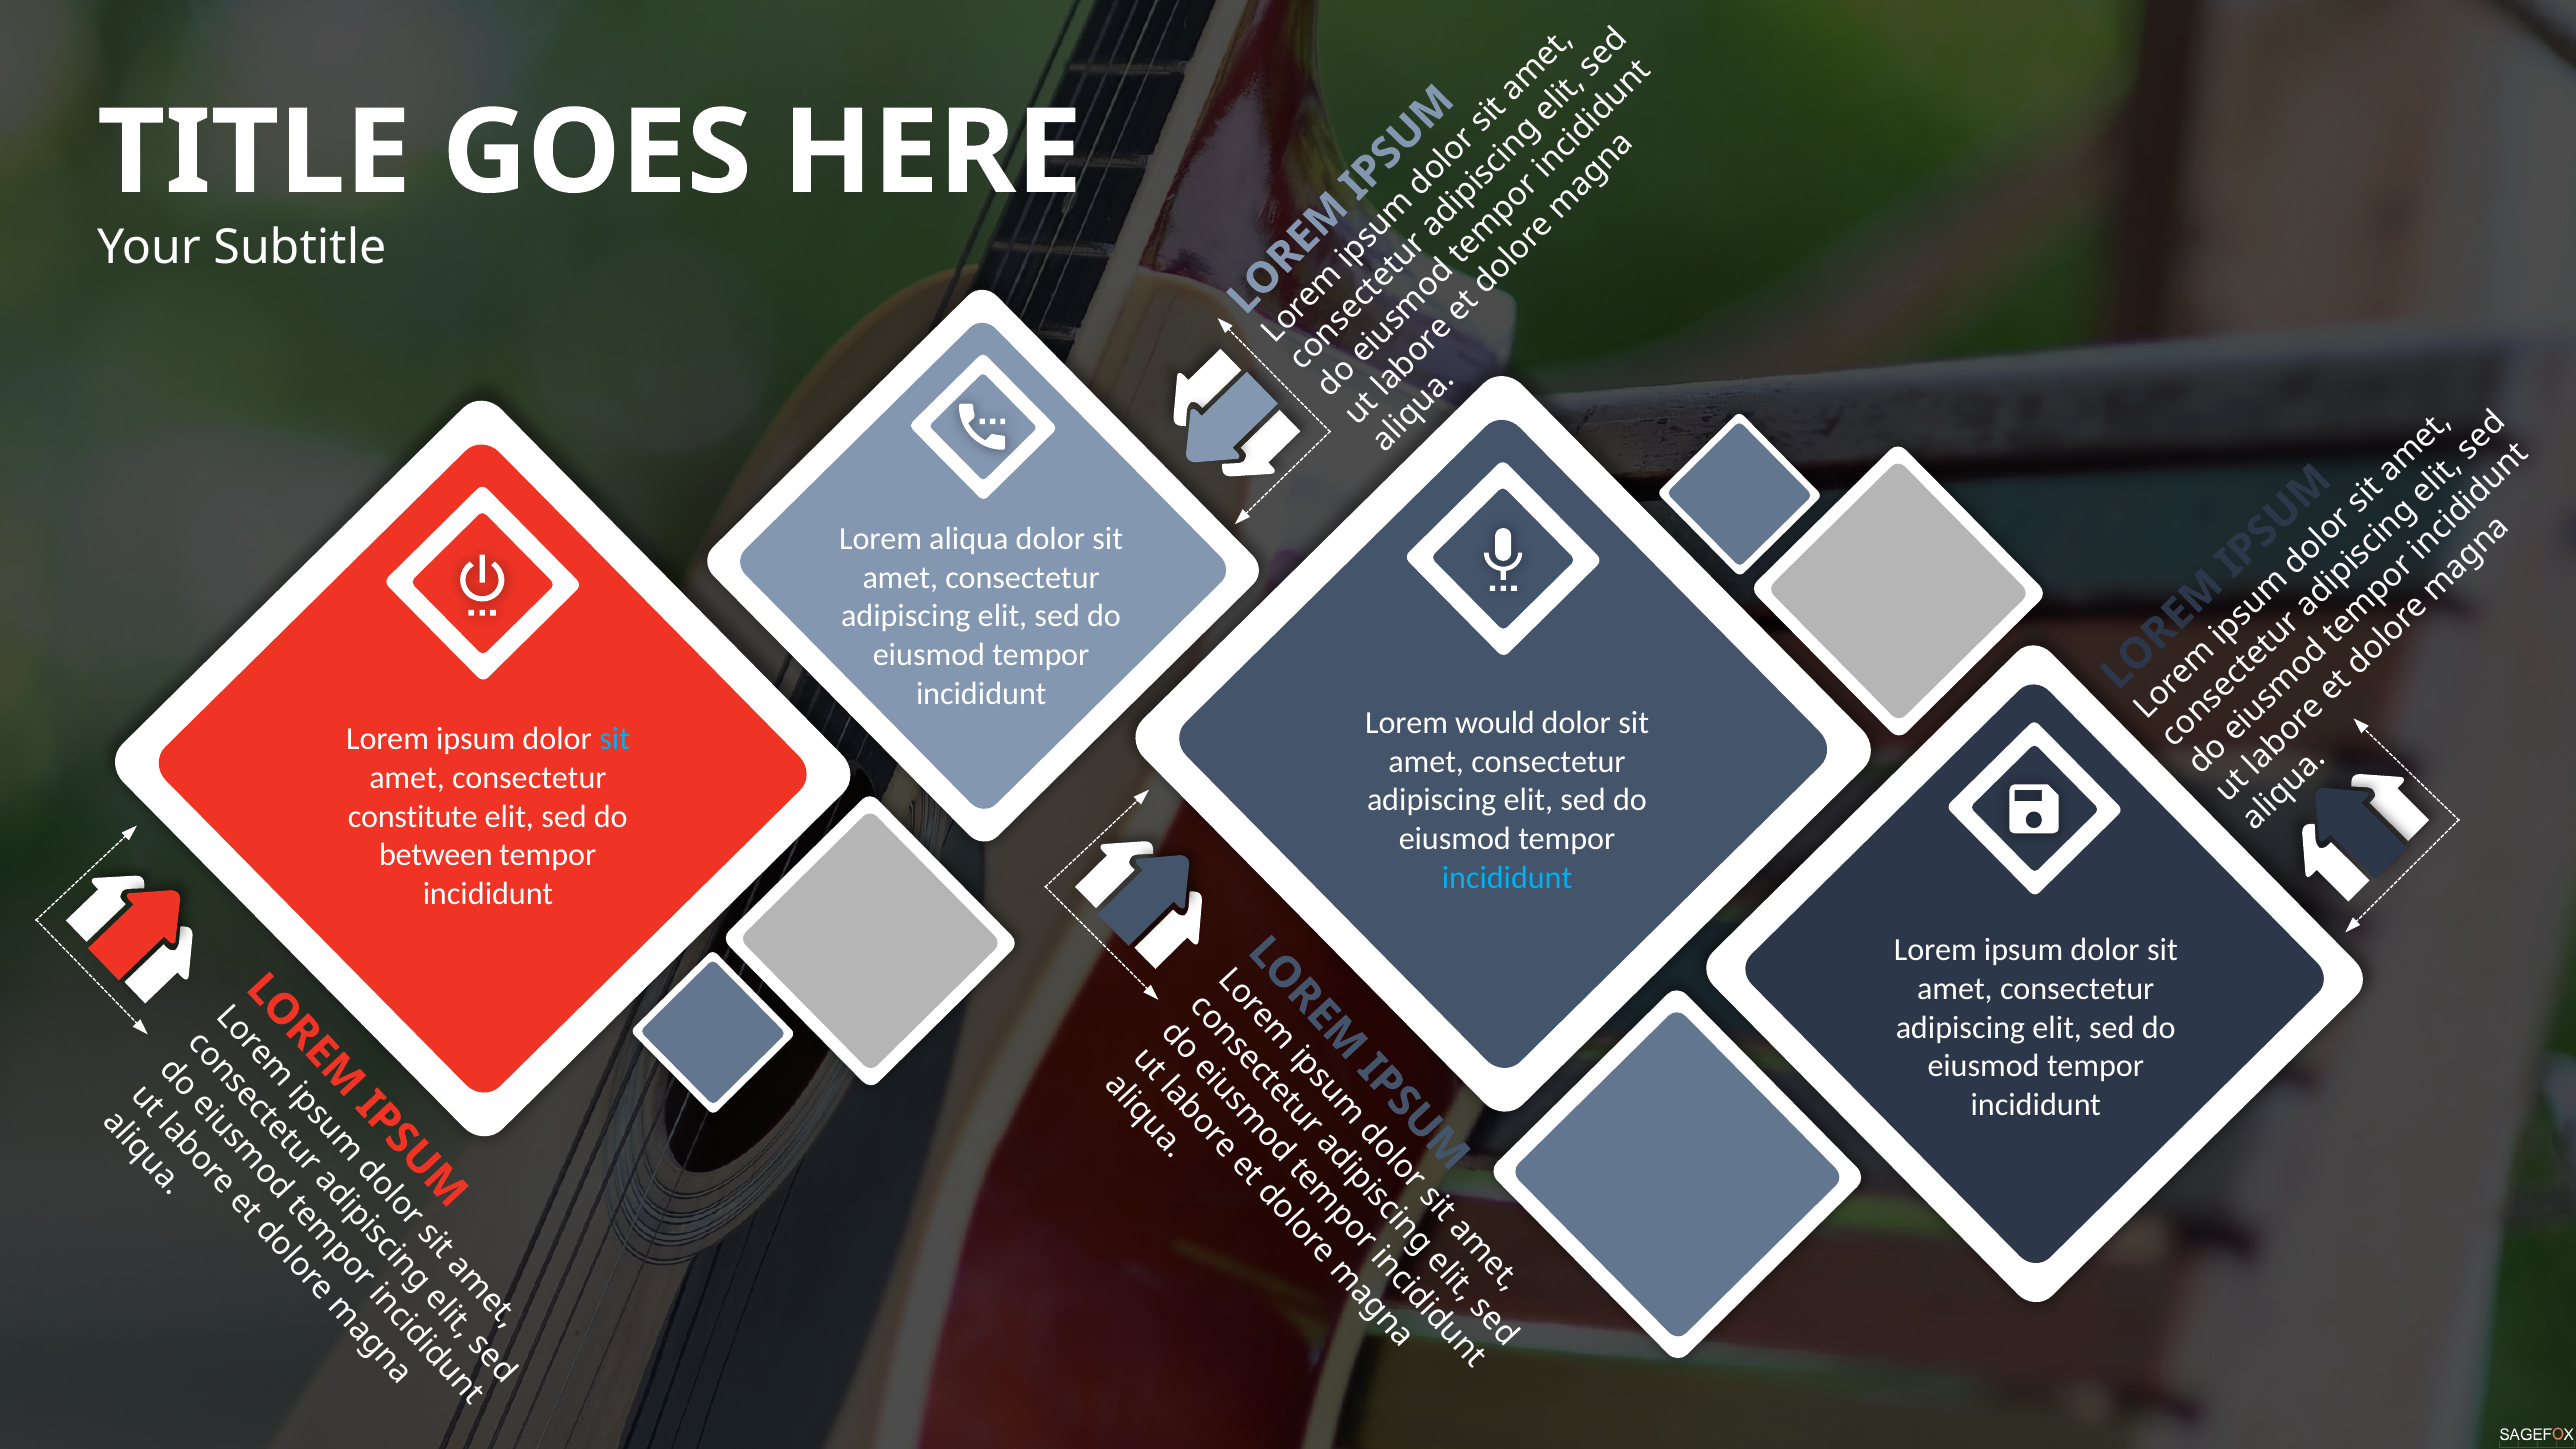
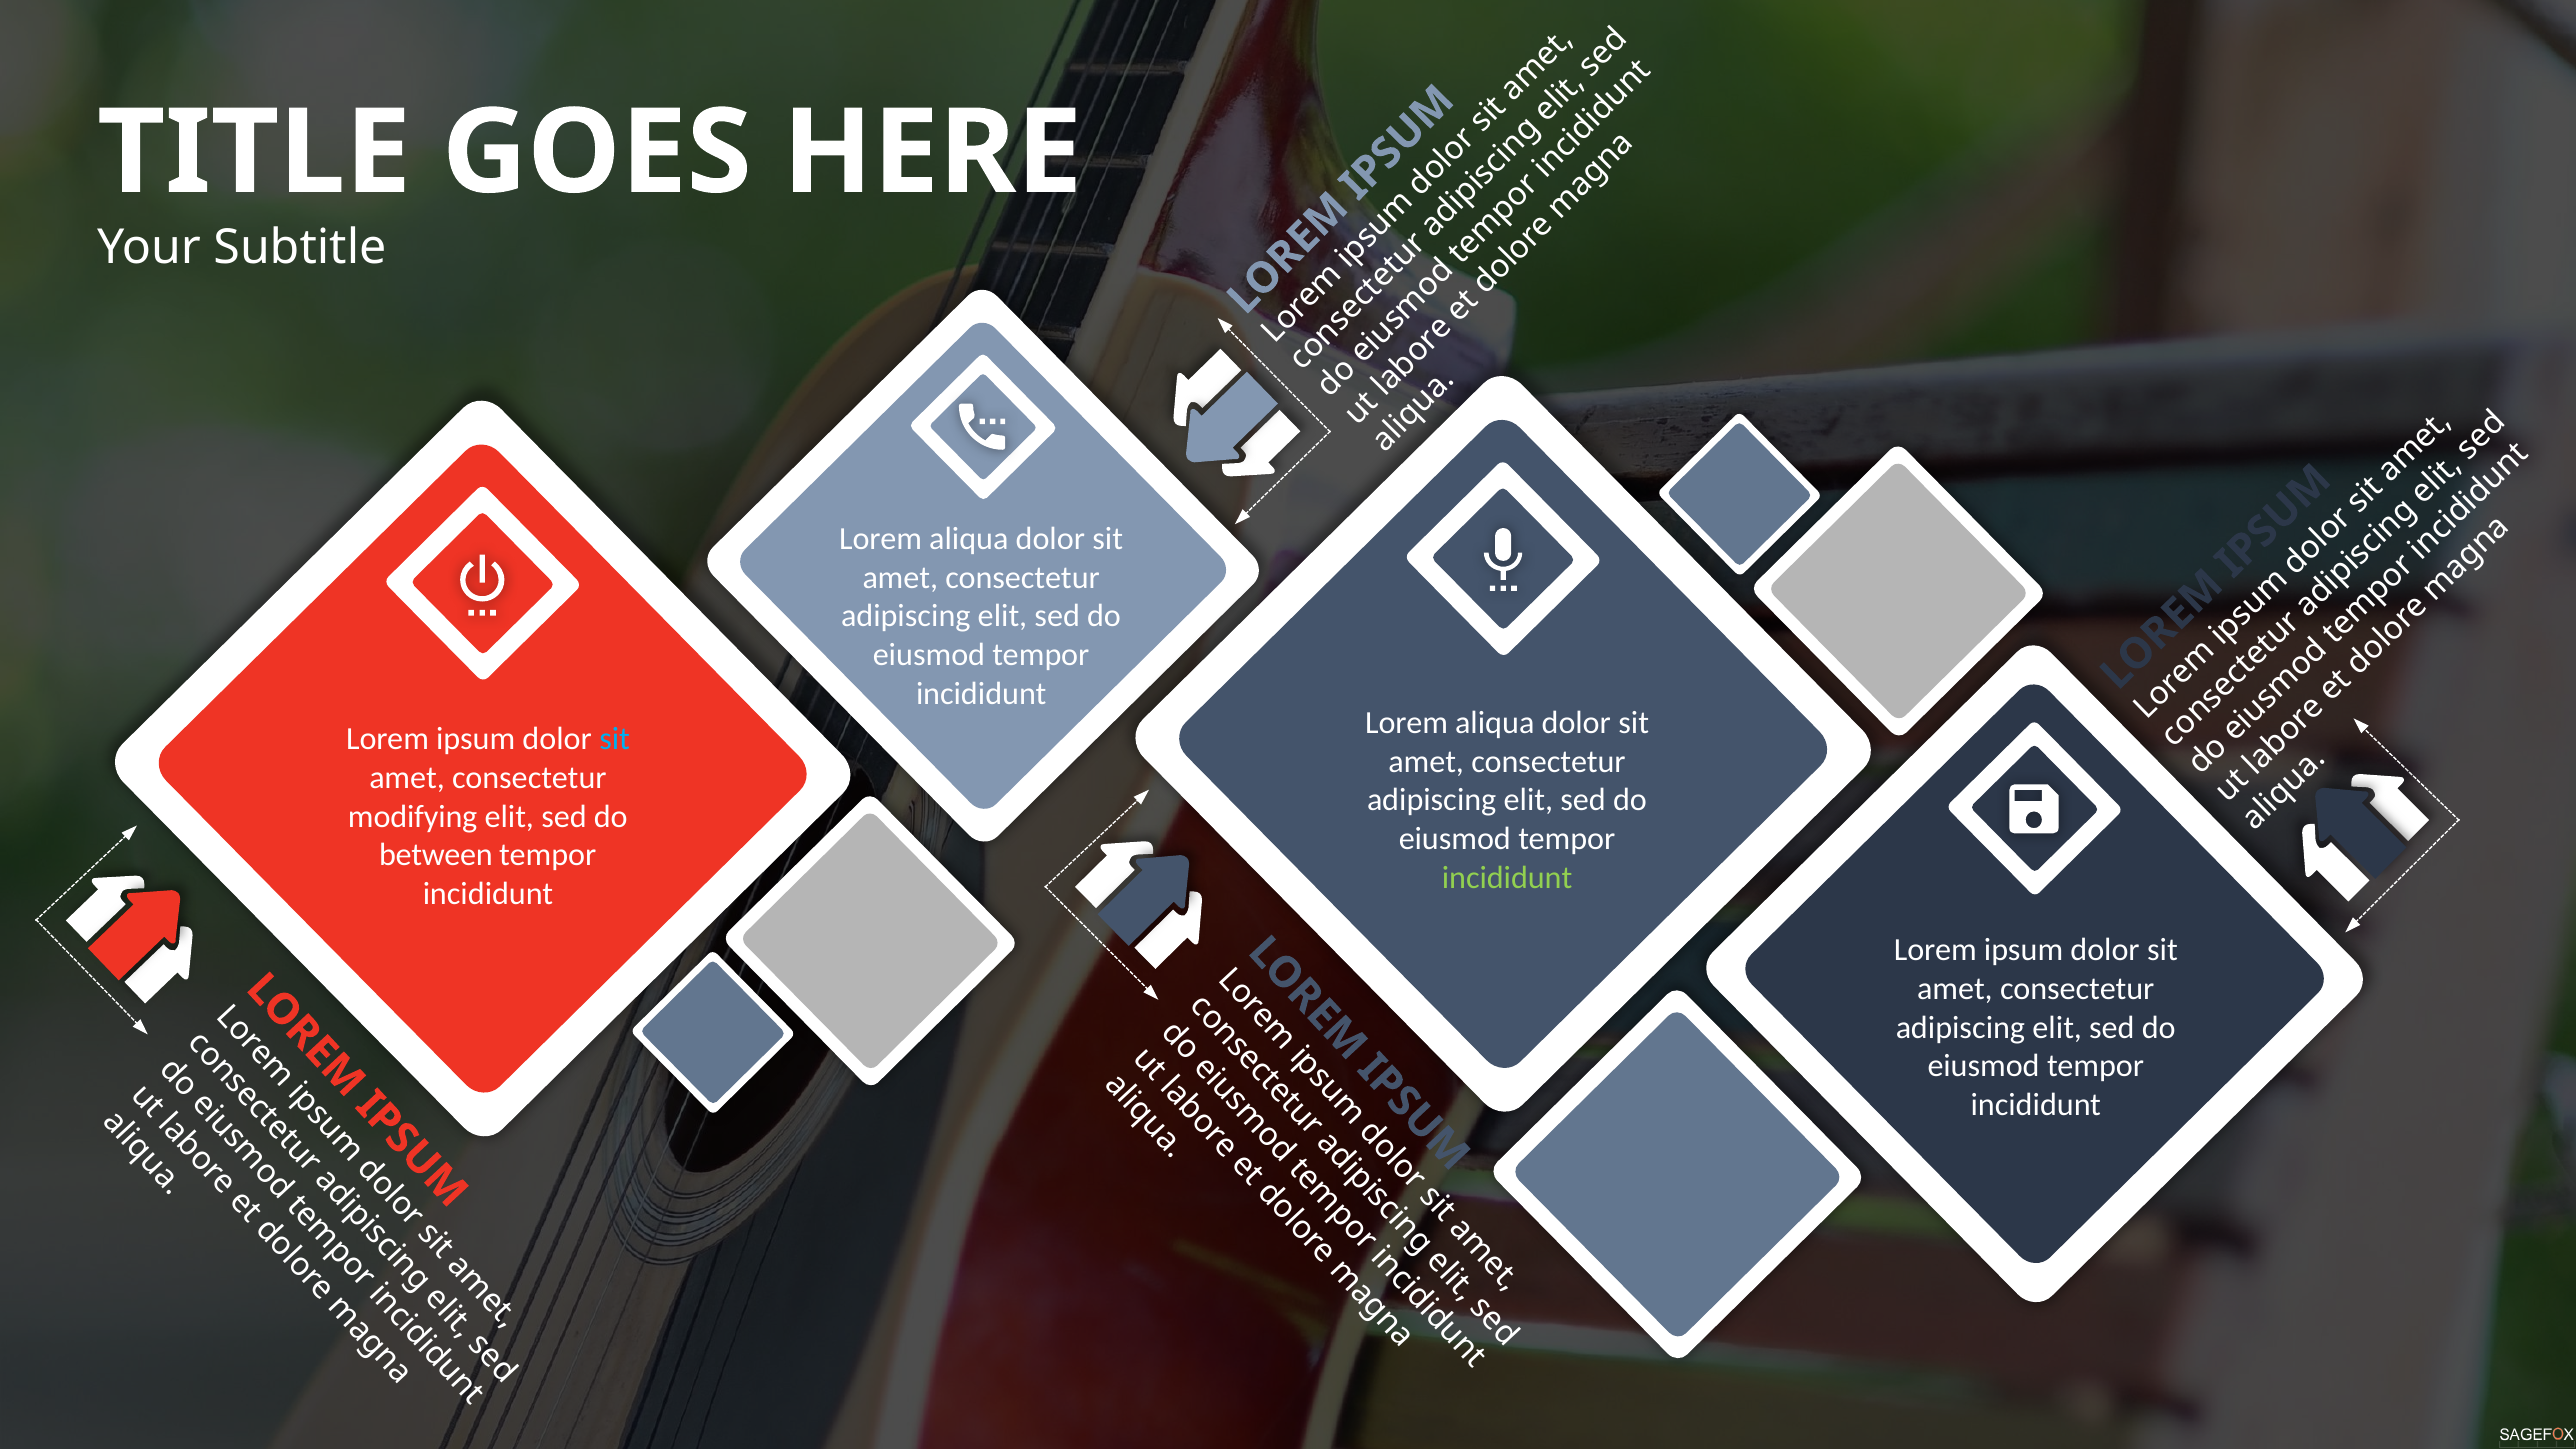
would: would -> aliqua (1495, 723)
constitute: constitute -> modifying (413, 816)
incididunt colour: light blue -> light green (1507, 877)
